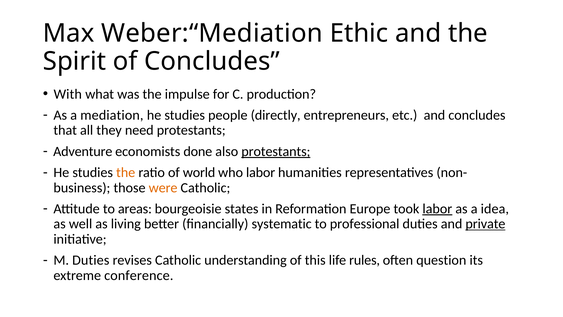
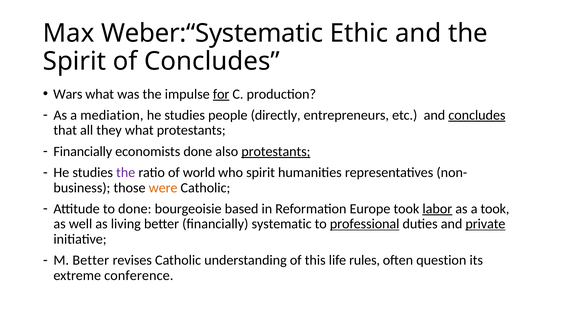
Weber:“Mediation: Weber:“Mediation -> Weber:“Systematic (212, 33)
With: With -> Wars (68, 94)
for underline: none -> present (221, 94)
concludes underline: none -> present (477, 115)
they need: need -> what (139, 130)
Adventure: Adventure -> Financially (83, 151)
the colour: orange -> purple (126, 172)
who labor: labor -> spirit (261, 172)
to areas: areas -> done (135, 209)
states: states -> based (242, 209)
a idea: idea -> took (495, 209)
professional underline: none -> present (365, 224)
M Duties: Duties -> Better (91, 260)
